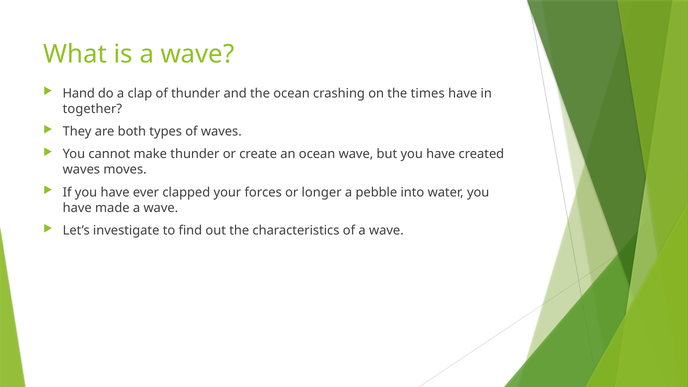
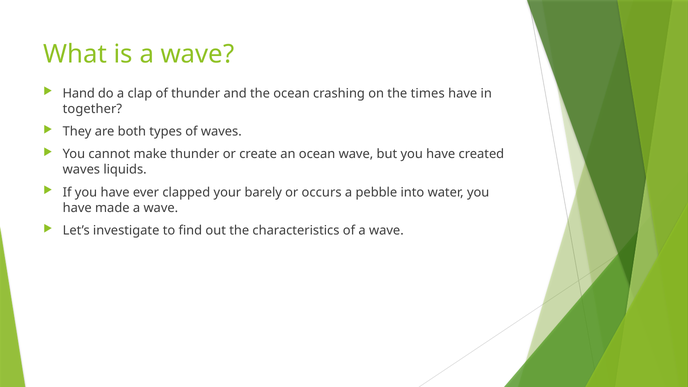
moves: moves -> liquids (125, 170)
forces: forces -> barely (263, 192)
longer: longer -> occurs (322, 192)
